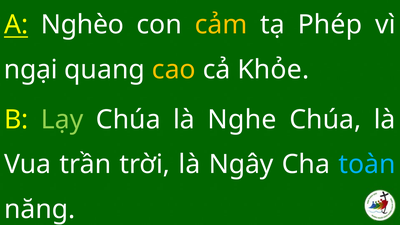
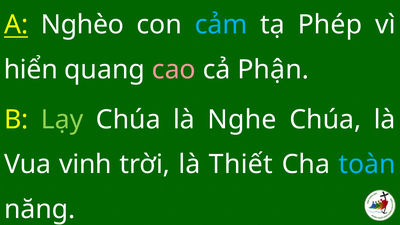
cảm colour: yellow -> light blue (221, 25)
ngại: ngại -> hiển (31, 70)
cao colour: yellow -> pink (174, 70)
Khỏe: Khỏe -> Phận (273, 70)
trần: trần -> vinh (85, 164)
Ngây: Ngây -> Thiết (241, 164)
